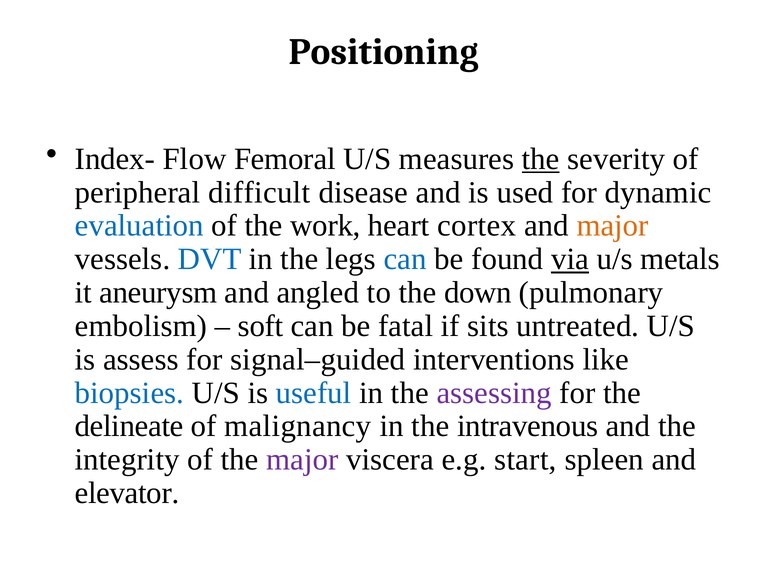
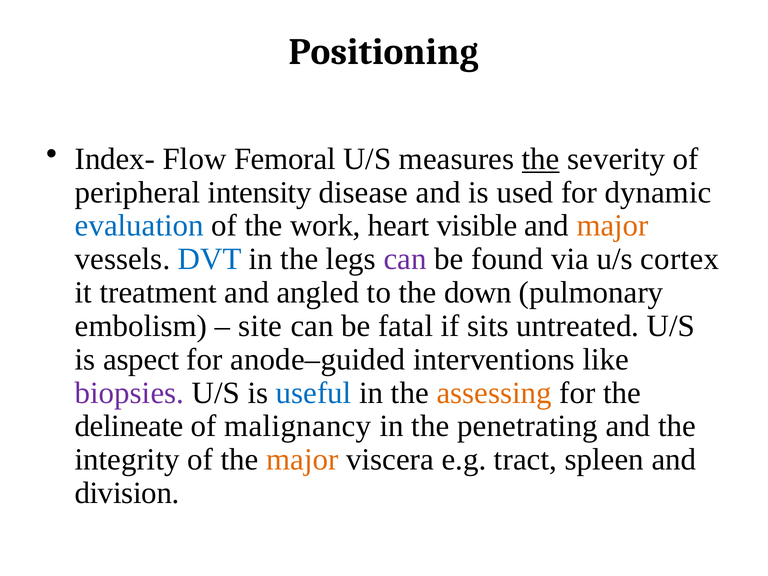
difficult: difficult -> intensity (260, 192)
cortex: cortex -> visible (477, 226)
can colour: blue -> purple (405, 259)
via underline: present -> none (570, 259)
metals: metals -> cortex (680, 259)
aneurysm: aneurysm -> treatment (158, 293)
soft: soft -> site (260, 326)
assess: assess -> aspect (141, 359)
signal–guided: signal–guided -> anode–guided (318, 359)
biopsies colour: blue -> purple (129, 393)
assessing colour: purple -> orange (494, 393)
intravenous: intravenous -> penetrating (527, 426)
major colour: purple -> orange (302, 460)
start: start -> tract (525, 460)
elevator: elevator -> division (127, 493)
